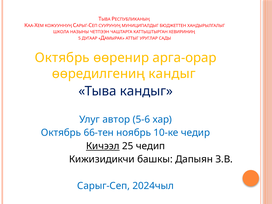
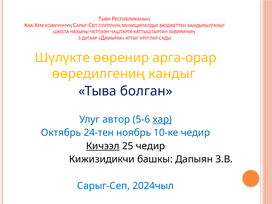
Октябрь: Октябрь -> Шүлүкте (62, 58)
Тыва кандыг: кандыг -> болган (146, 91)
хар underline: none -> present (162, 119)
66-тен: 66-тен -> 24-тен (99, 133)
25 чедип: чедип -> чедир (150, 146)
